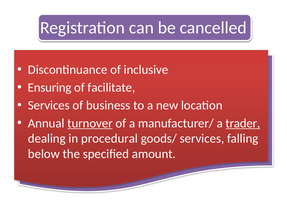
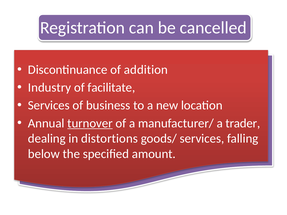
inclusive: inclusive -> addition (146, 70)
Ensuring: Ensuring -> Industry (50, 88)
trader underline: present -> none (243, 123)
procedural: procedural -> distortions (109, 139)
